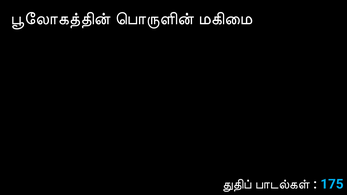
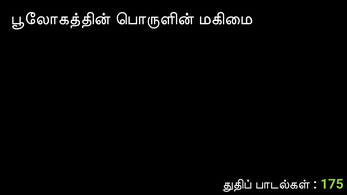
175 colour: light blue -> light green (332, 184)
